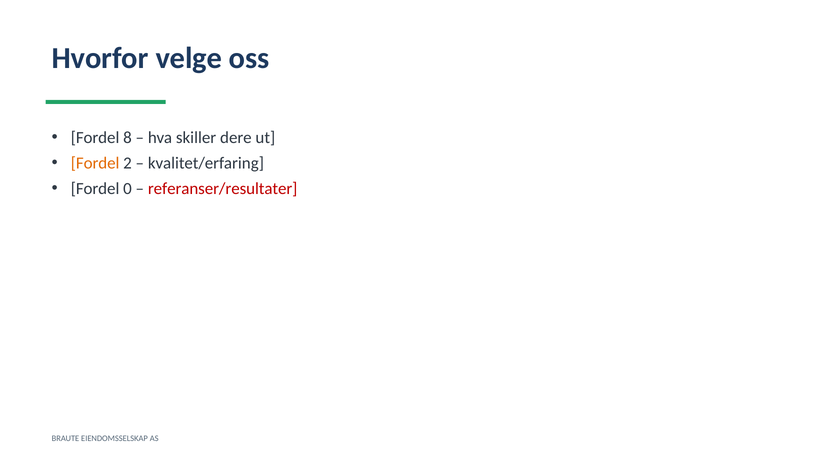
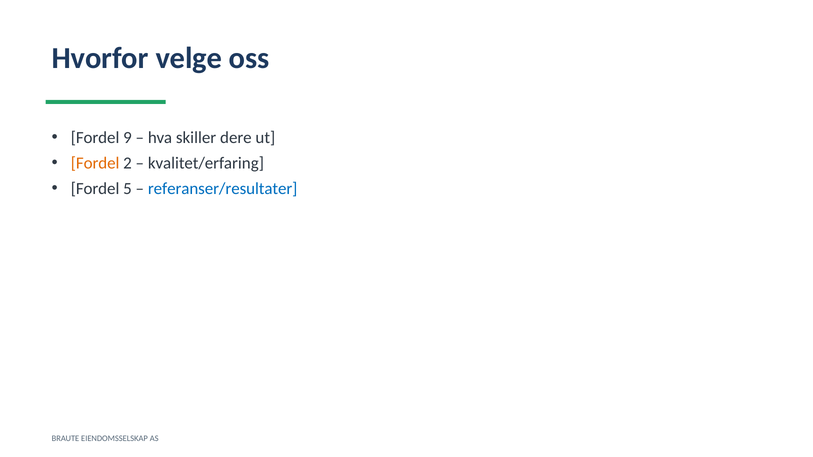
8: 8 -> 9 (127, 138)
0: 0 -> 5 (127, 189)
referanser/resultater colour: red -> blue (223, 189)
